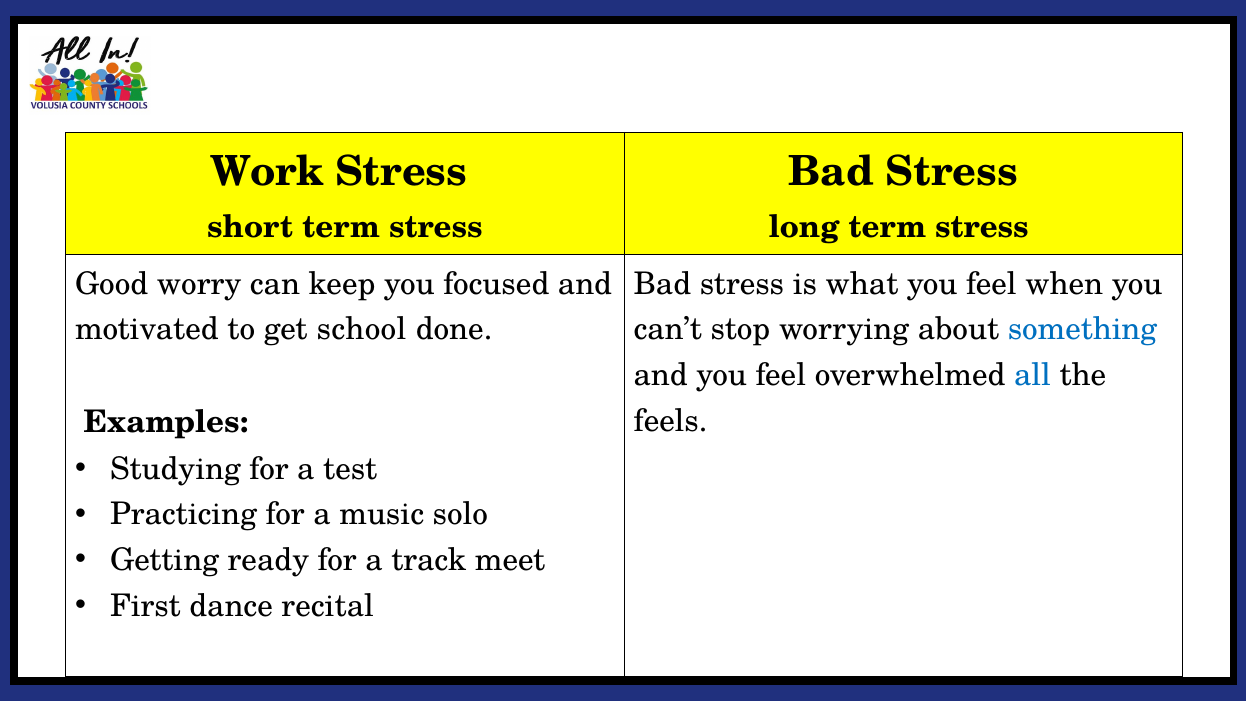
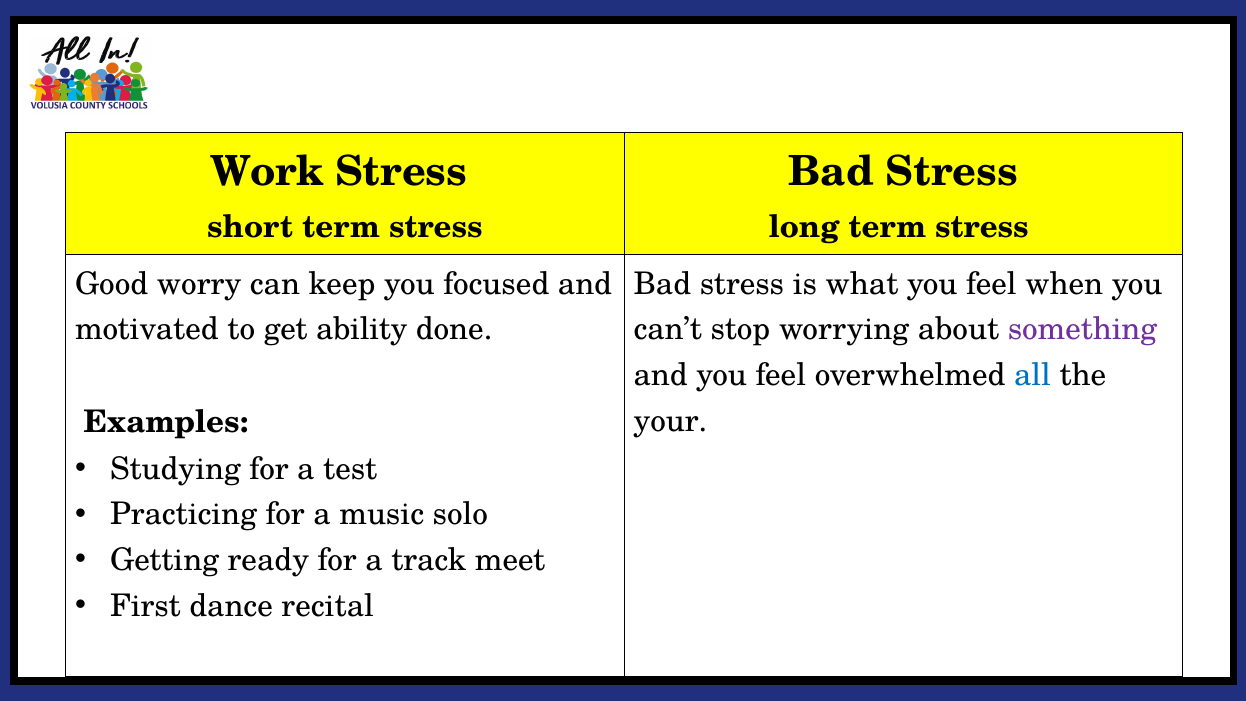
school: school -> ability (362, 329)
something colour: blue -> purple (1083, 329)
feels: feels -> your (670, 421)
